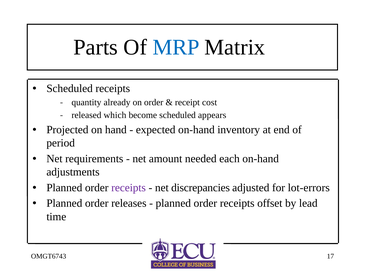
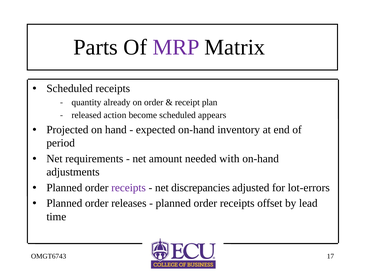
MRP colour: blue -> purple (176, 47)
cost: cost -> plan (210, 102)
which: which -> action (115, 115)
each: each -> with (229, 158)
